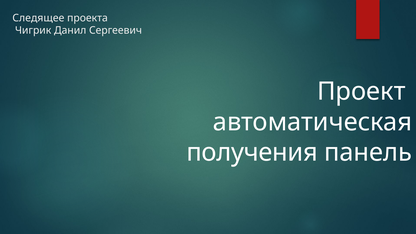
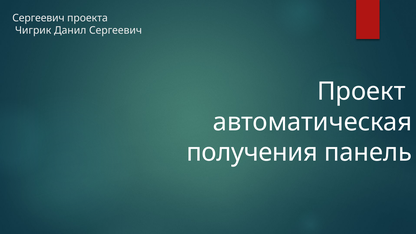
Следящее: Следящее -> Сергеевич (38, 18)
